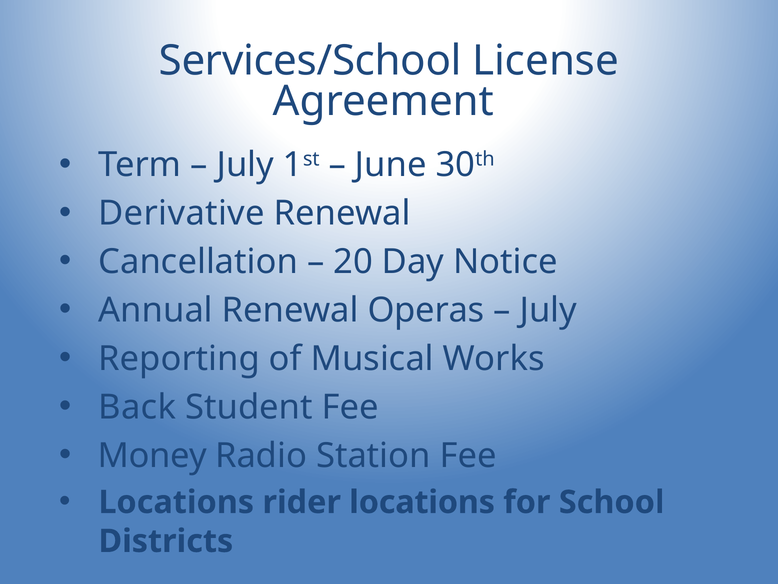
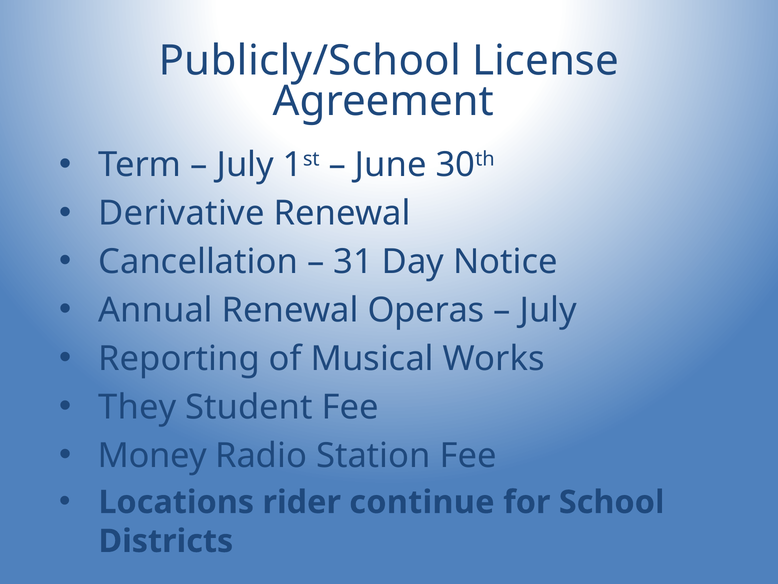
Services/School: Services/School -> Publicly/School (310, 61)
20: 20 -> 31 (353, 262)
Back: Back -> They (137, 407)
rider locations: locations -> continue (422, 502)
